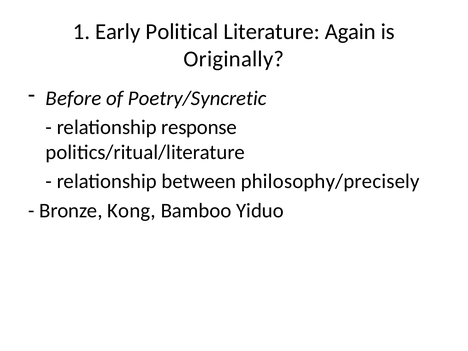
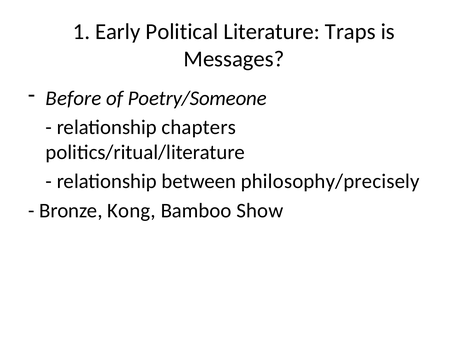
Again: Again -> Traps (350, 32)
Originally: Originally -> Messages (234, 59)
Poetry/Syncretic: Poetry/Syncretic -> Poetry/Someone (197, 98)
response: response -> chapters (199, 127)
Yiduo: Yiduo -> Show (260, 211)
